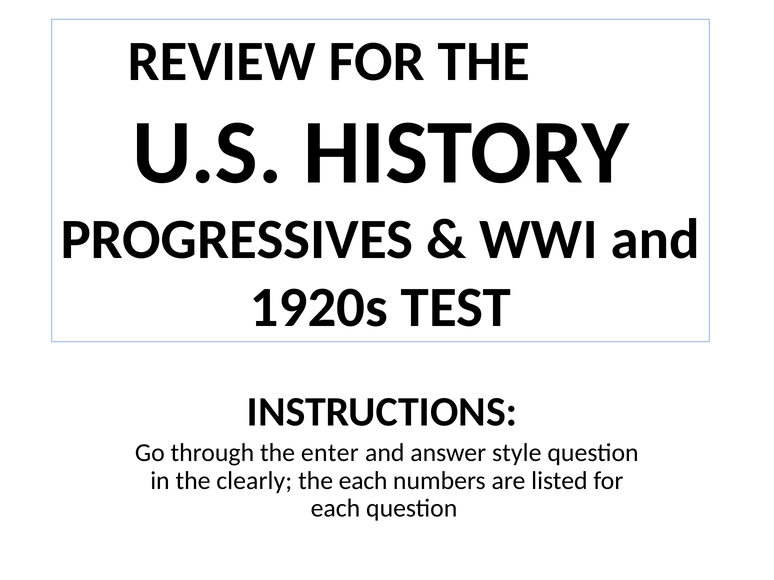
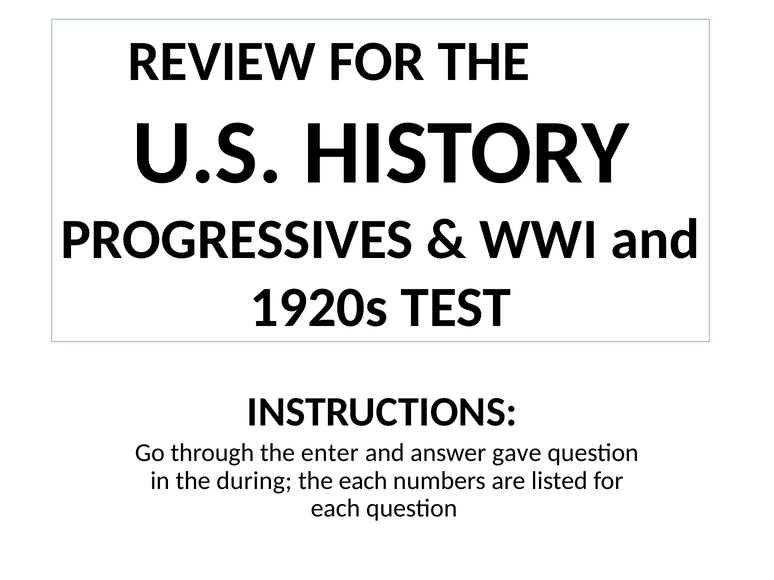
style: style -> gave (517, 453)
clearly: clearly -> during (254, 481)
